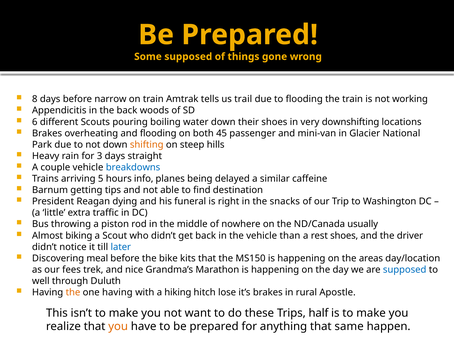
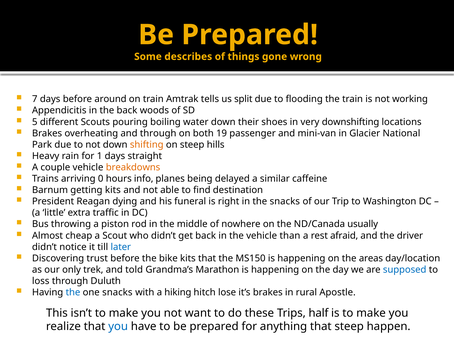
Some supposed: supposed -> describes (188, 57)
8: 8 -> 7 (35, 99)
narrow: narrow -> around (110, 99)
trail: trail -> split (243, 99)
6: 6 -> 5 (35, 122)
and flooding: flooding -> through (158, 133)
45: 45 -> 19 (222, 133)
3: 3 -> 1 (100, 156)
breakdowns colour: blue -> orange (133, 167)
5: 5 -> 0 (101, 178)
getting tips: tips -> kits (113, 190)
biking: biking -> cheap (79, 235)
rest shoes: shoes -> afraid (344, 235)
meal: meal -> trust (97, 258)
fees: fees -> only (72, 269)
nice: nice -> told (134, 269)
well: well -> loss (41, 281)
the colour: orange -> blue (73, 292)
one having: having -> snacks (117, 292)
you colour: orange -> blue (118, 326)
that same: same -> steep (349, 326)
